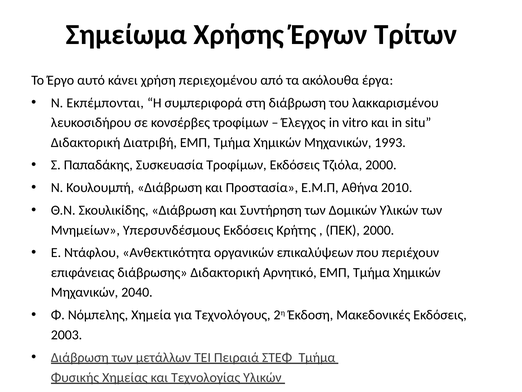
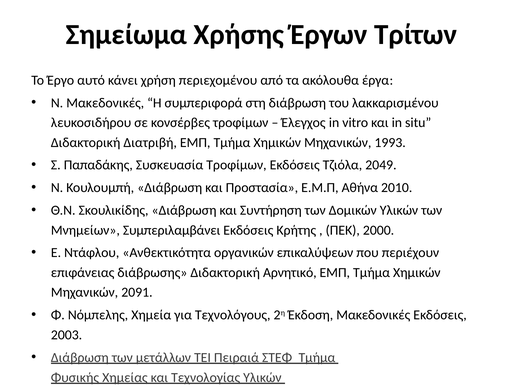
Ν Εκπέμπονται: Εκπέμπονται -> Μακεδονικές (105, 103)
Τζιόλα 2000: 2000 -> 2049 (381, 165)
Υπερσυνδέσμους: Υπερσυνδέσμους -> Συμπεριλαμβάνει (172, 230)
2040: 2040 -> 2091 (137, 292)
